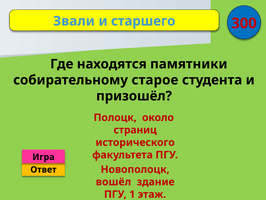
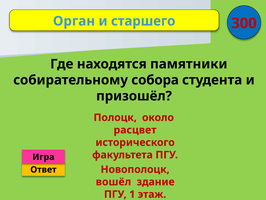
Звали: Звали -> Орган (74, 21)
старое: старое -> собора (155, 80)
страниц: страниц -> расцвет (135, 130)
